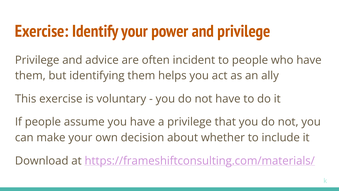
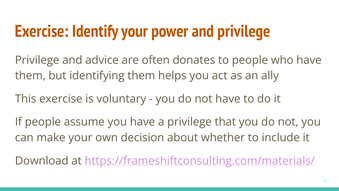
incident: incident -> donates (194, 60)
